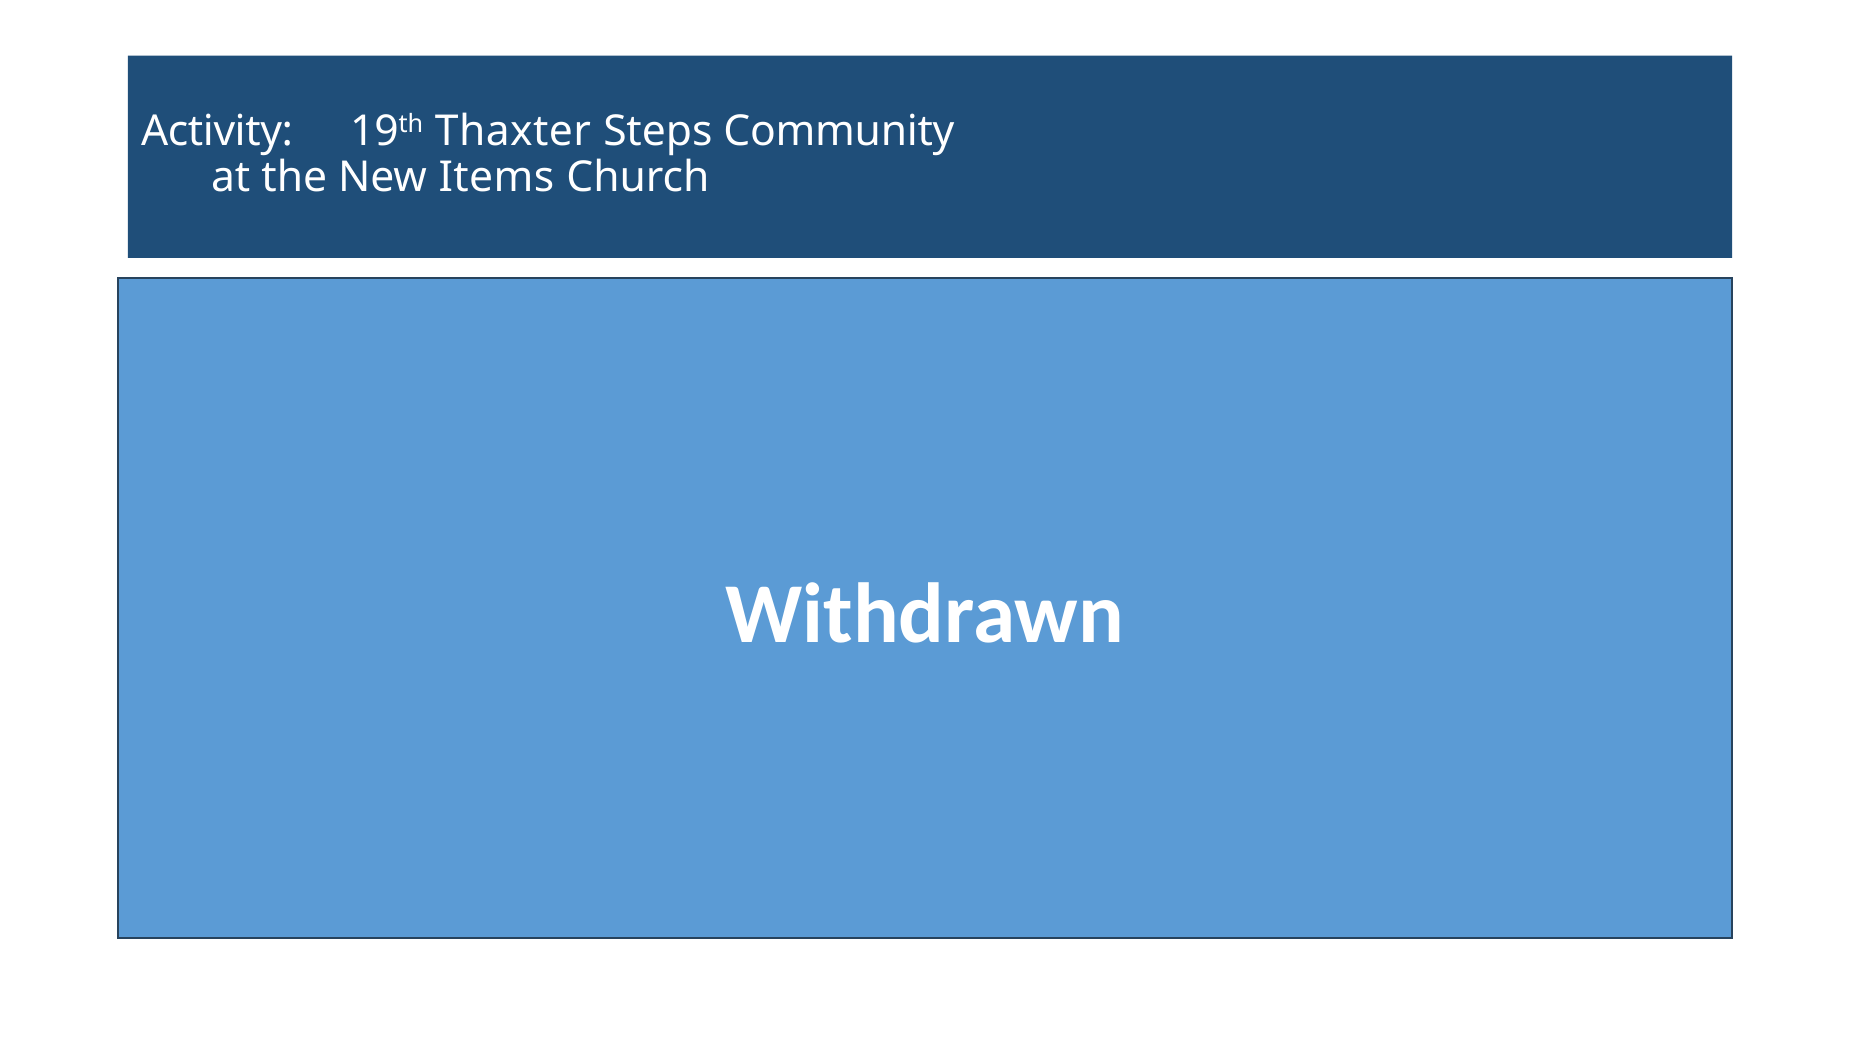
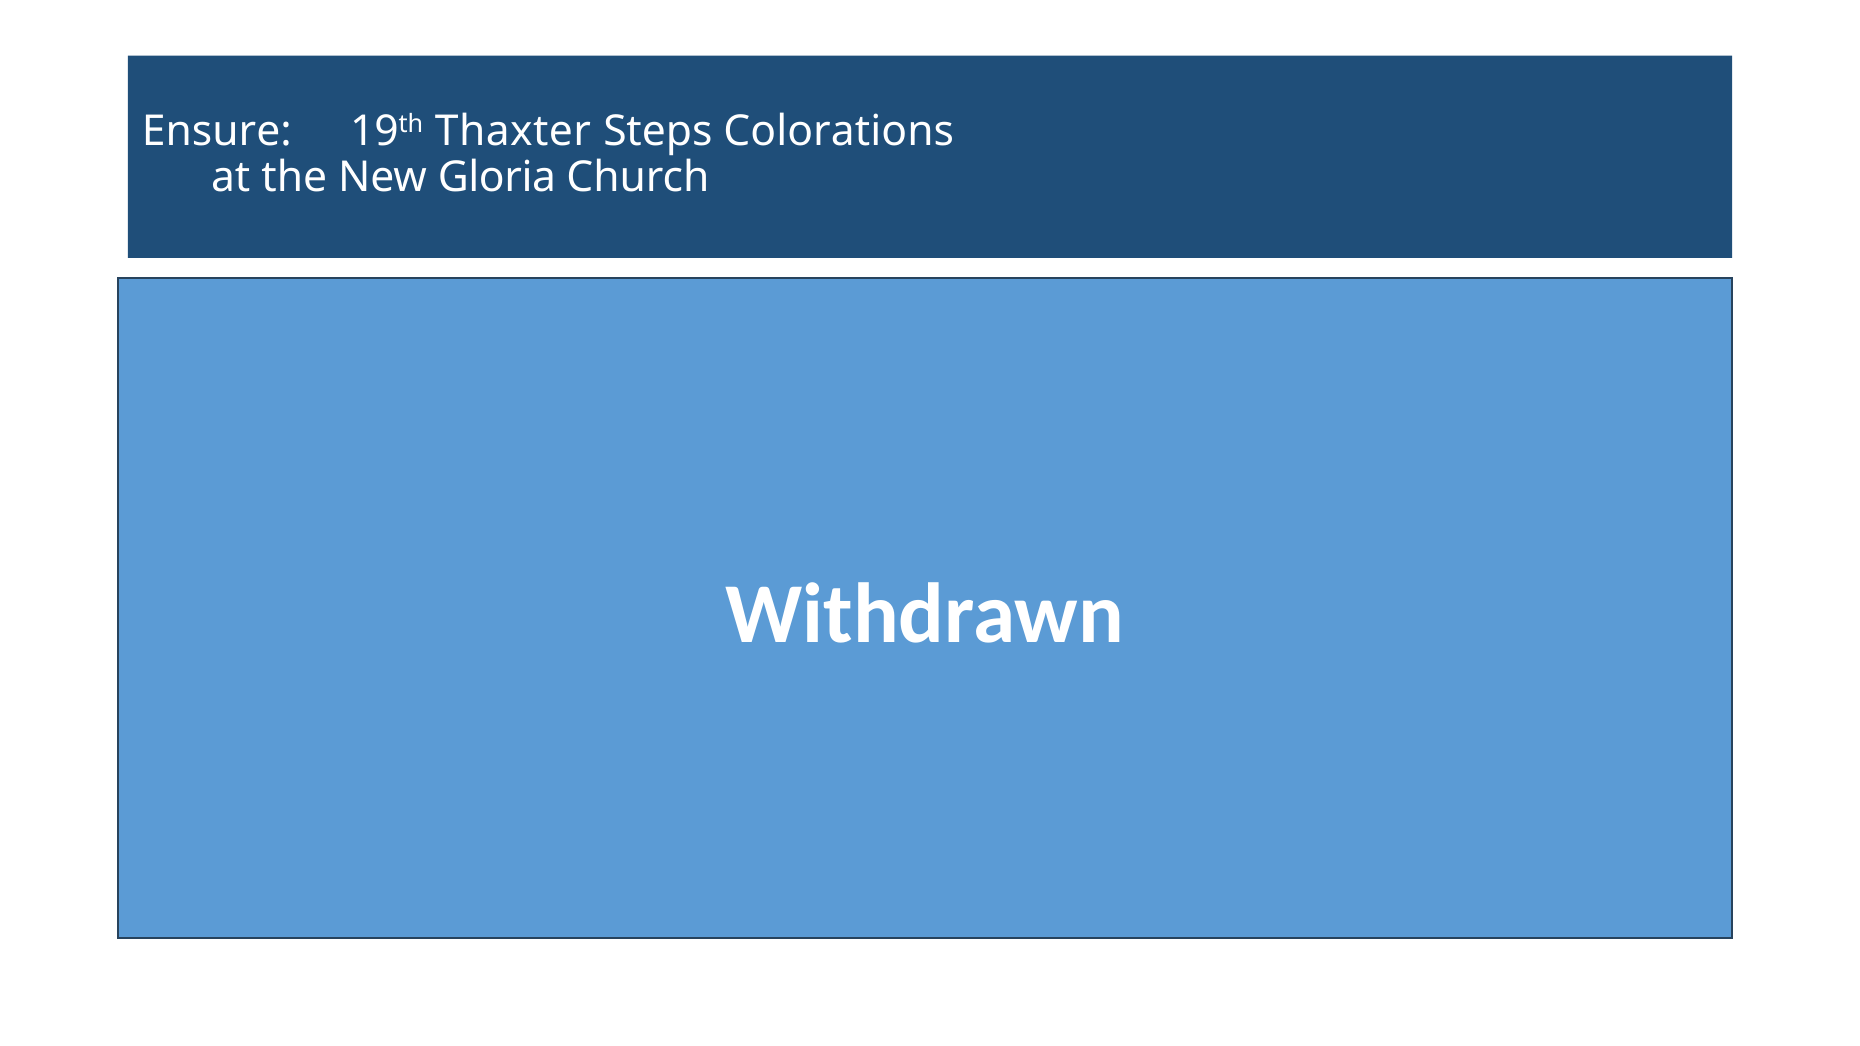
Activity: Activity -> Ensure (217, 131)
Community: Community -> Colorations (839, 131)
Items: Items -> Gloria (497, 177)
